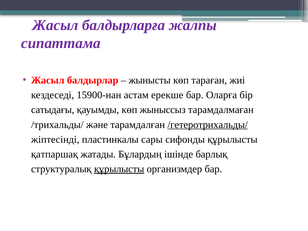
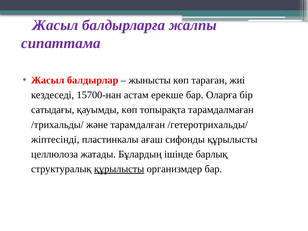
15900-нан: 15900-нан -> 15700-нан (99, 95)
жыныссыз: жыныссыз -> топырақта (163, 110)
/гетеротрихальды/ underline: present -> none (208, 125)
сары: сары -> ағаш (152, 139)
қатпаршақ: қатпаршақ -> целлюлоза (55, 154)
